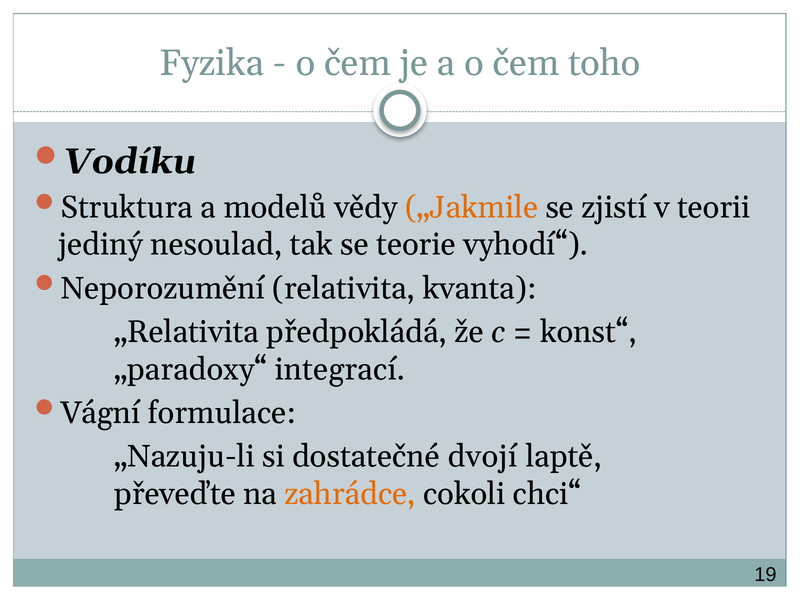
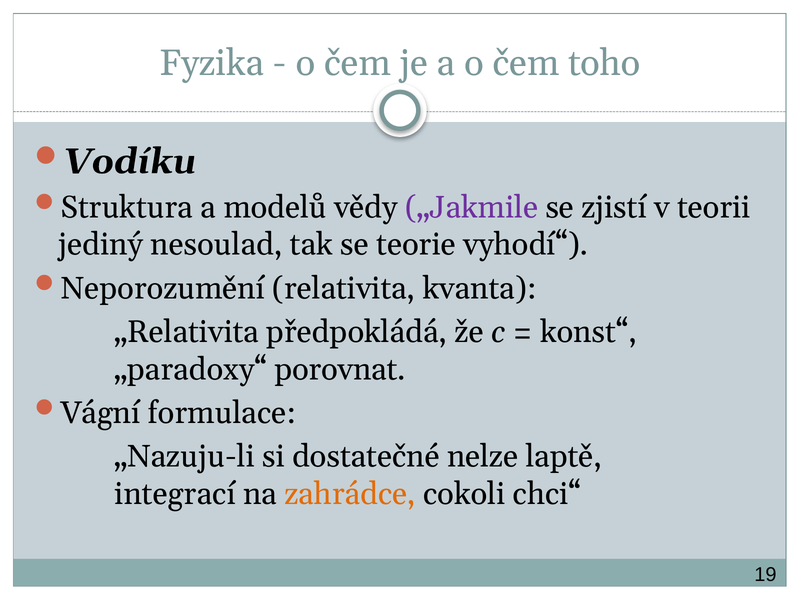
„Jakmile colour: orange -> purple (472, 207)
integrací: integrací -> porovnat (340, 369)
dvojí: dvojí -> nelze (483, 456)
převeďte: převeďte -> integrací (175, 494)
